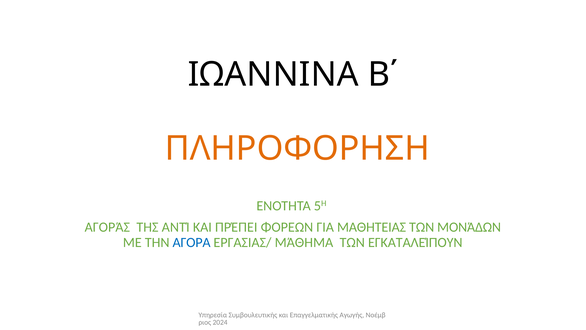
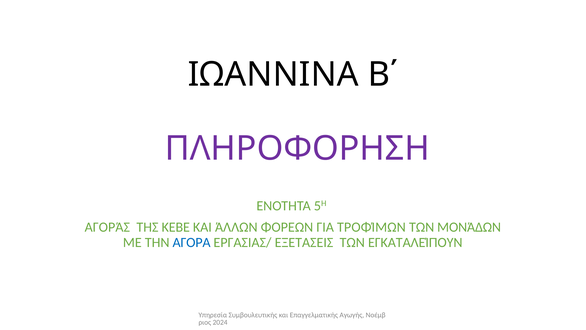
ΠΛΗΡΟΦΟΡΗΣΗ colour: orange -> purple (297, 148)
ΑΝΤΊ: ΑΝΤΊ -> ΚΕΒΕ (176, 227)
ΠΡΈΠΕΙ: ΠΡΈΠΕΙ -> ΆΛΛΩΝ (236, 227)
ΜΑΘΗΤΕΙΑΣ: ΜΑΘΗΤΕΙΑΣ -> ΤΡΟΦΊΜΩΝ (371, 227)
ΜΆΘΗΜΑ: ΜΆΘΗΜΑ -> ΕΞΕΤΑΣΕΙΣ (304, 242)
